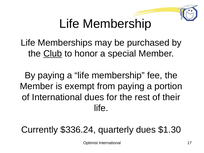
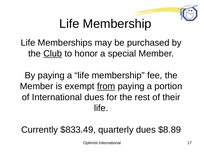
from underline: none -> present (106, 86)
$336.24: $336.24 -> $833.49 (78, 130)
$1.30: $1.30 -> $8.89 (170, 130)
